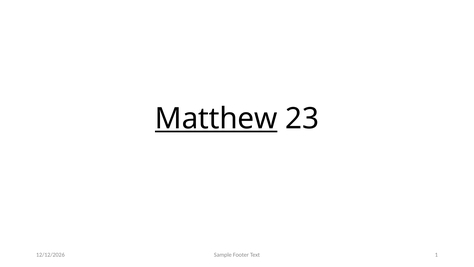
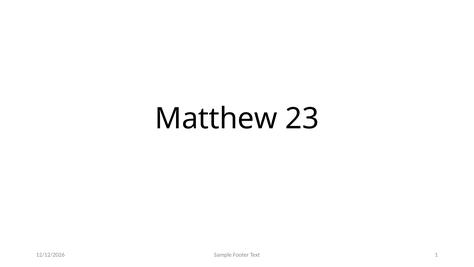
Matthew underline: present -> none (216, 118)
